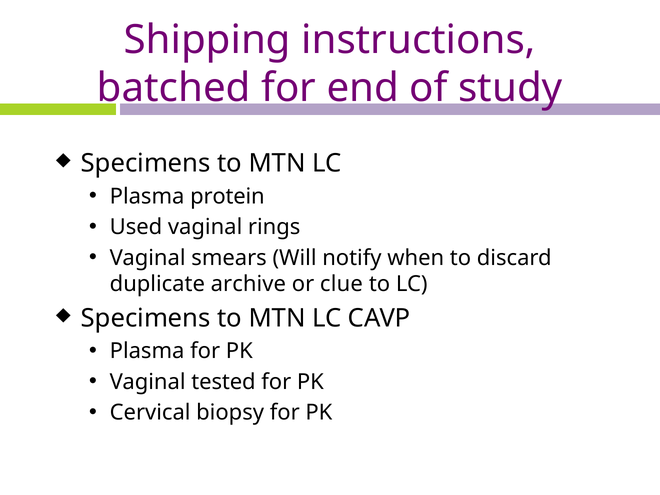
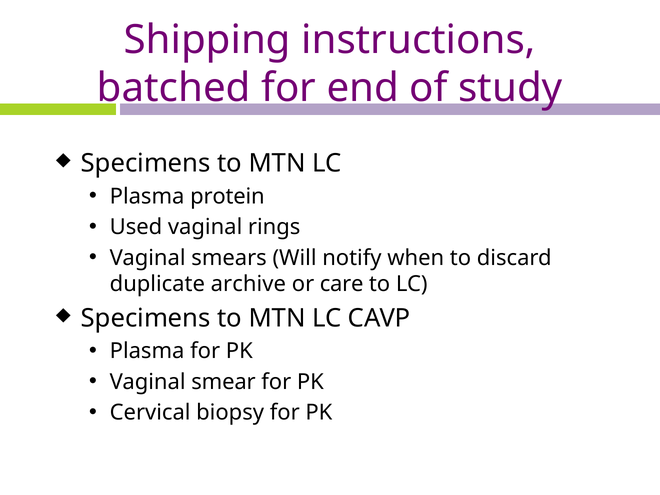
clue: clue -> care (342, 284)
tested: tested -> smear (224, 382)
